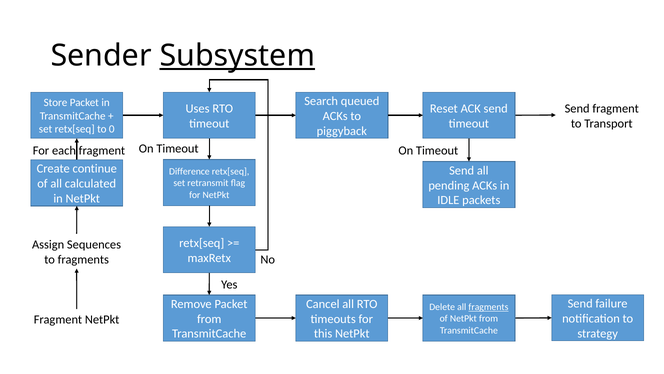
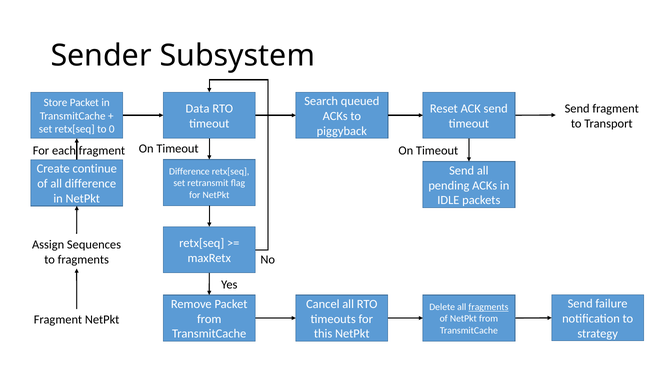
Subsystem underline: present -> none (237, 56)
Uses: Uses -> Data (198, 109)
all calculated: calculated -> difference (91, 184)
